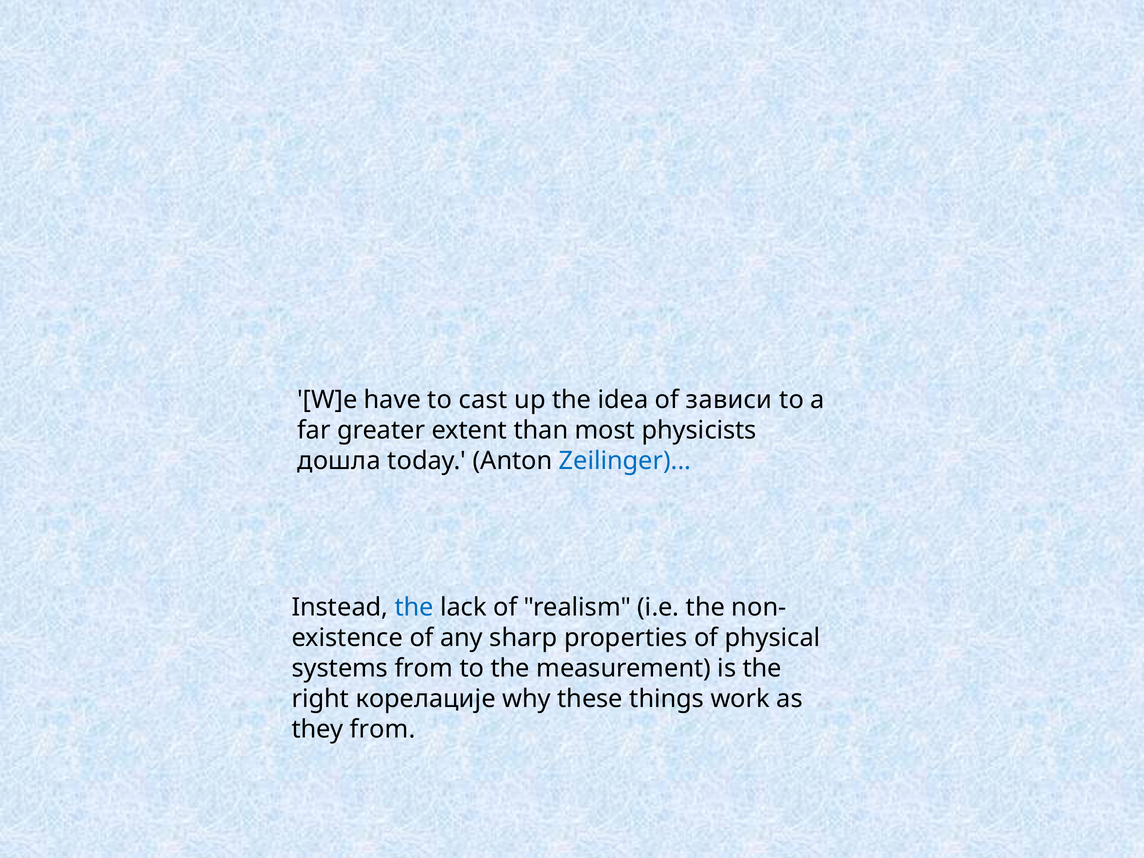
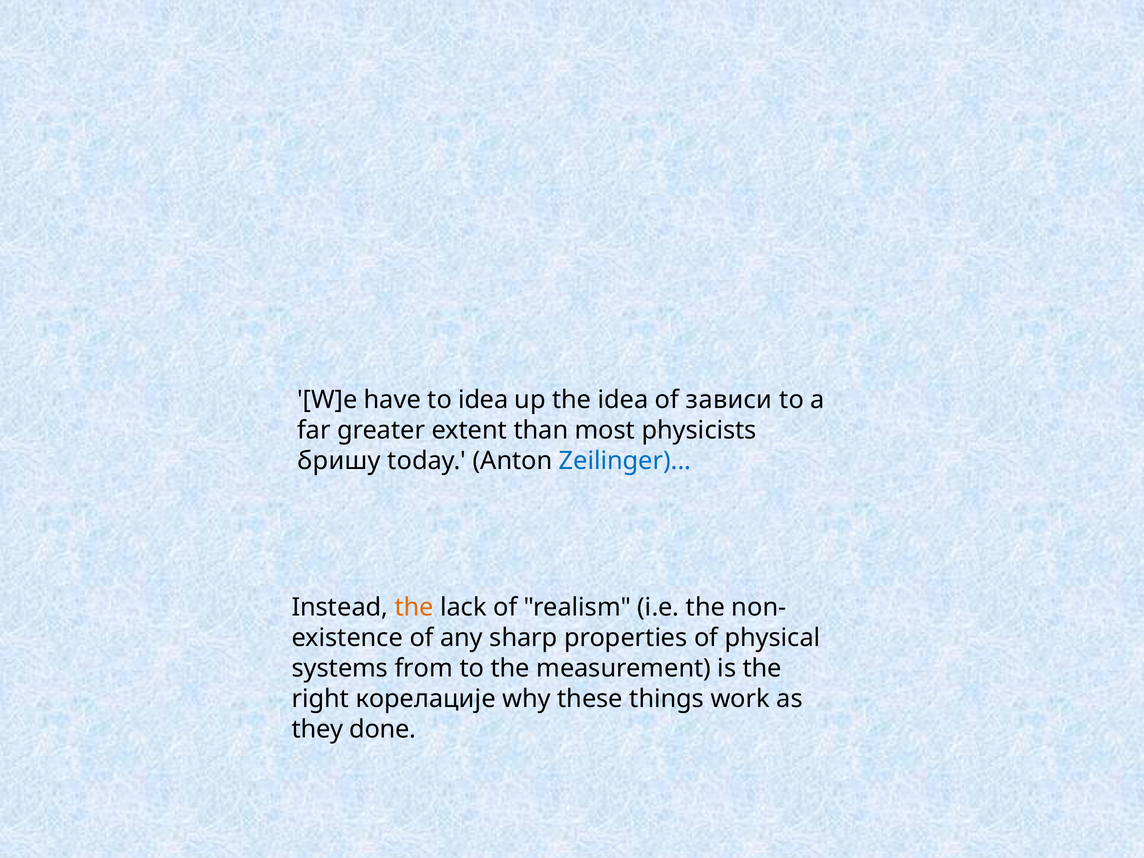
to cast: cast -> idea (483, 400)
дошла: дошла -> бришу (339, 461)
the colour: blue -> orange (414, 608)
they from: from -> done (383, 730)
